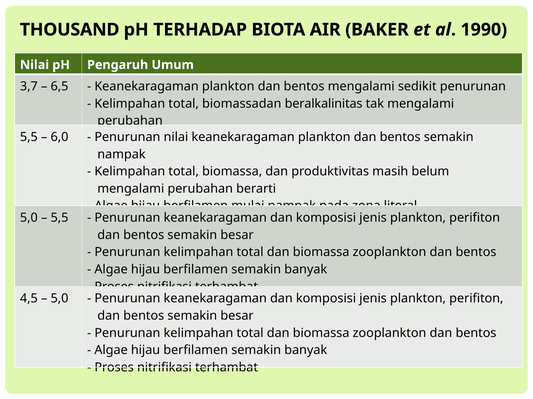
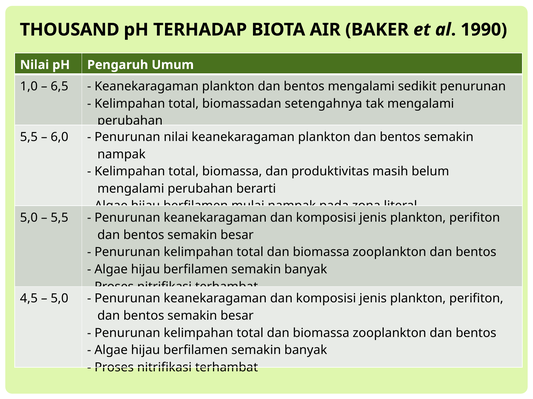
3,7: 3,7 -> 1,0 (29, 87)
beralkalinitas: beralkalinitas -> setengahnya (323, 104)
